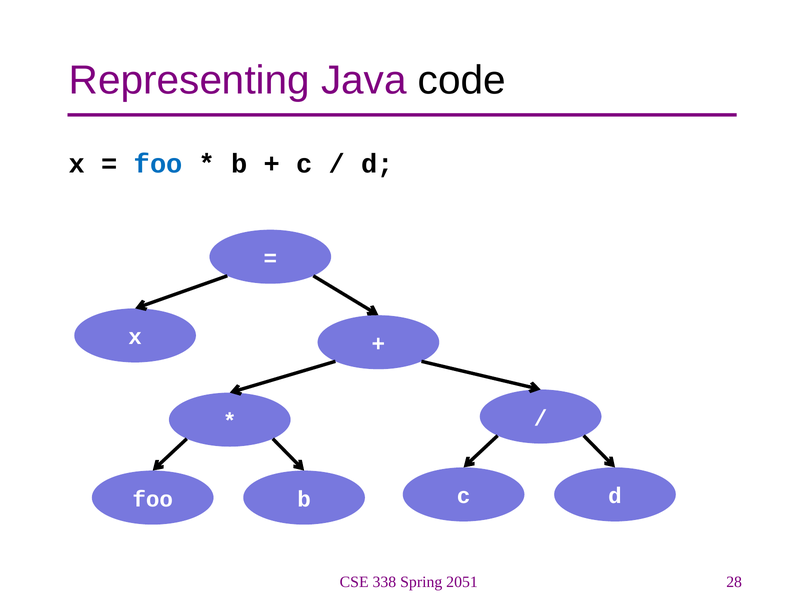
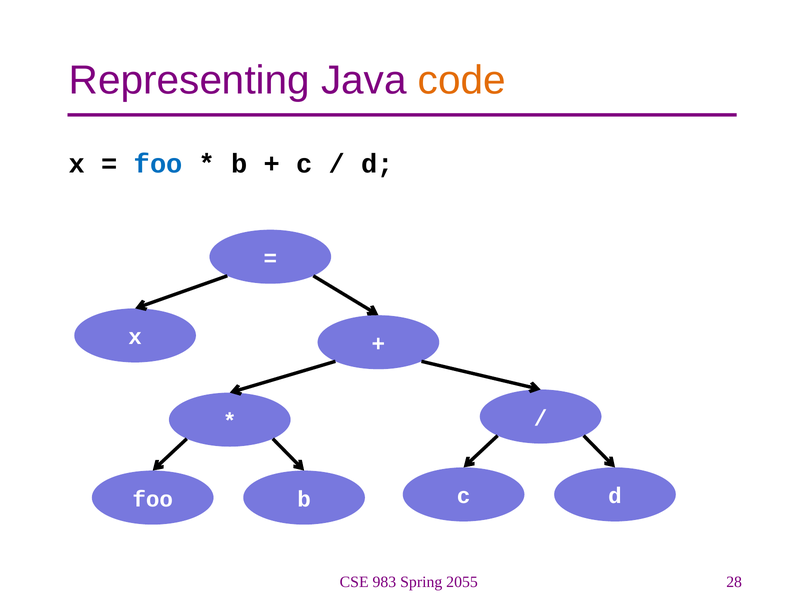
code colour: black -> orange (462, 81)
338: 338 -> 983 (384, 582)
2051: 2051 -> 2055 (462, 582)
